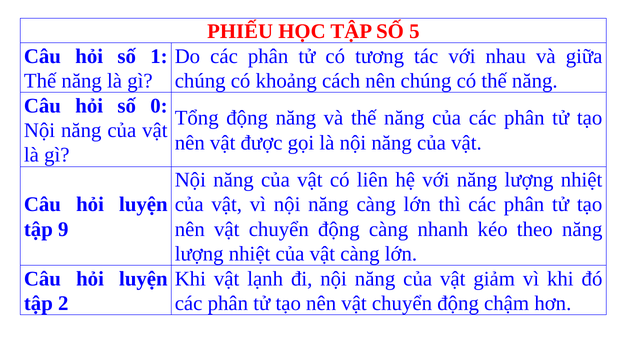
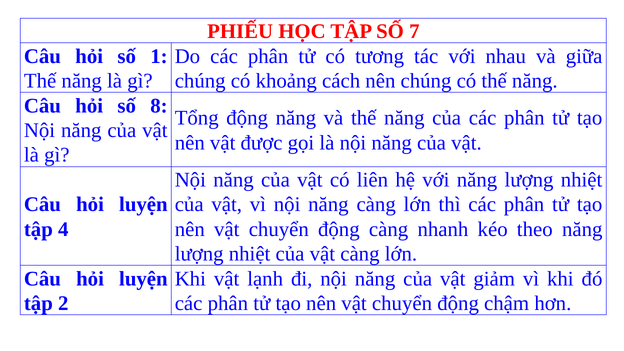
5: 5 -> 7 (414, 32)
0: 0 -> 8 (159, 106)
9: 9 -> 4 (63, 229)
